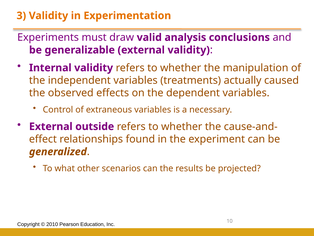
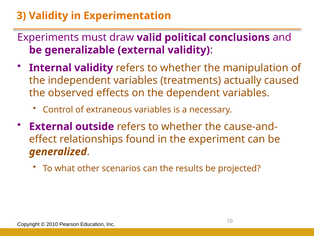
analysis: analysis -> political (185, 37)
